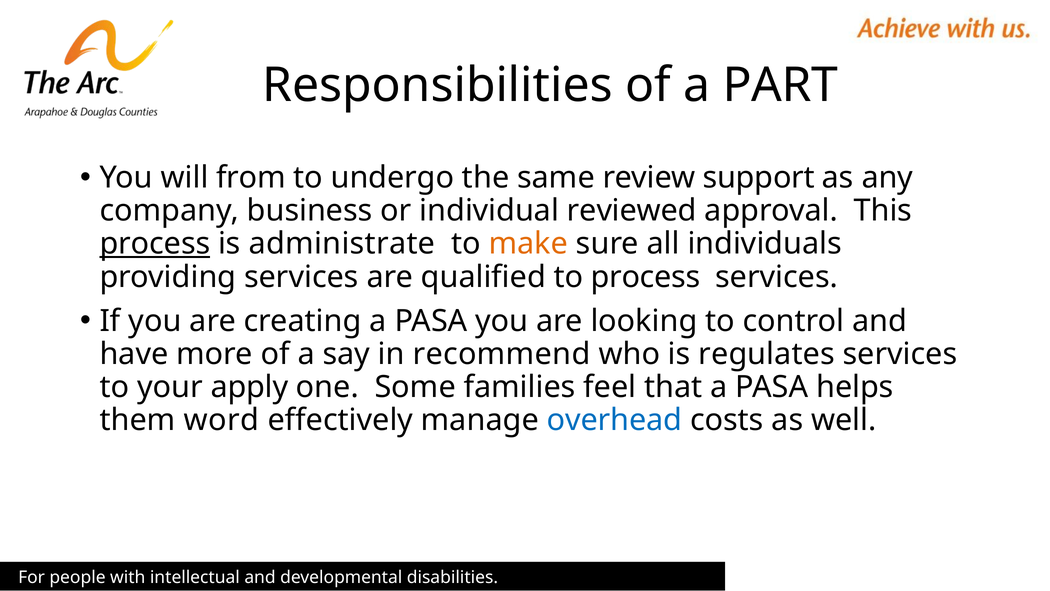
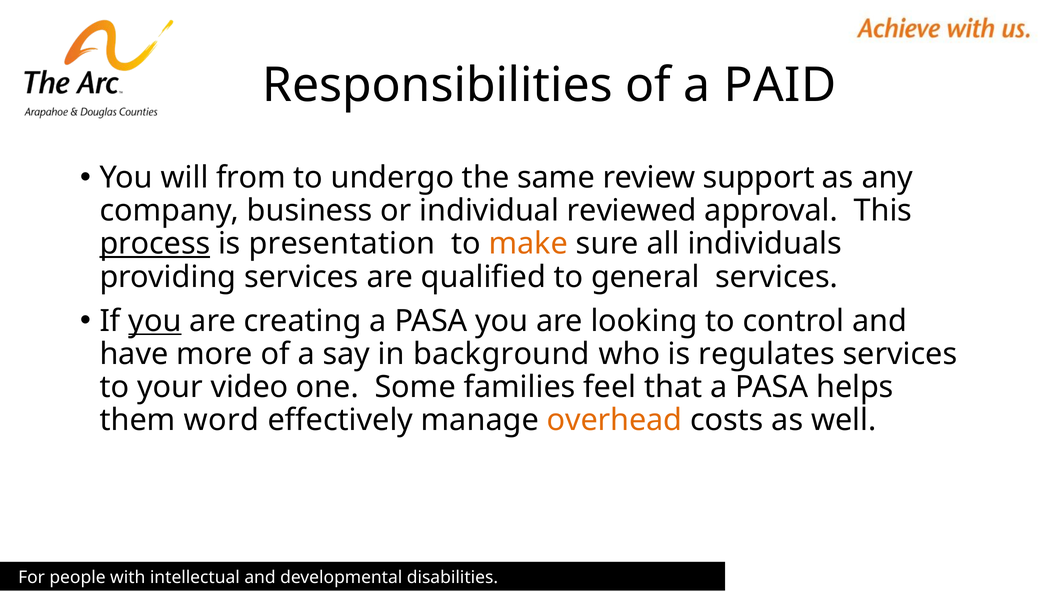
PART: PART -> PAID (780, 85)
administrate: administrate -> presentation (342, 244)
to process: process -> general (645, 277)
you underline: none -> present (155, 321)
recommend: recommend -> background (502, 354)
apply: apply -> video (249, 387)
overhead colour: blue -> orange (614, 420)
